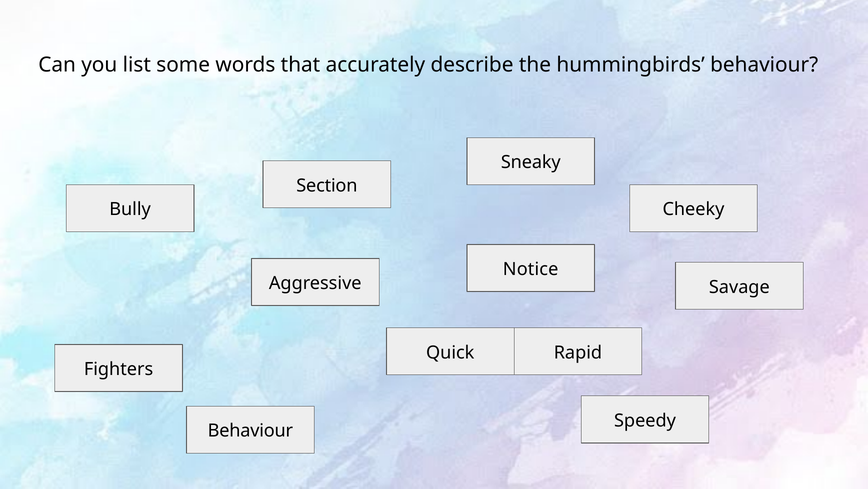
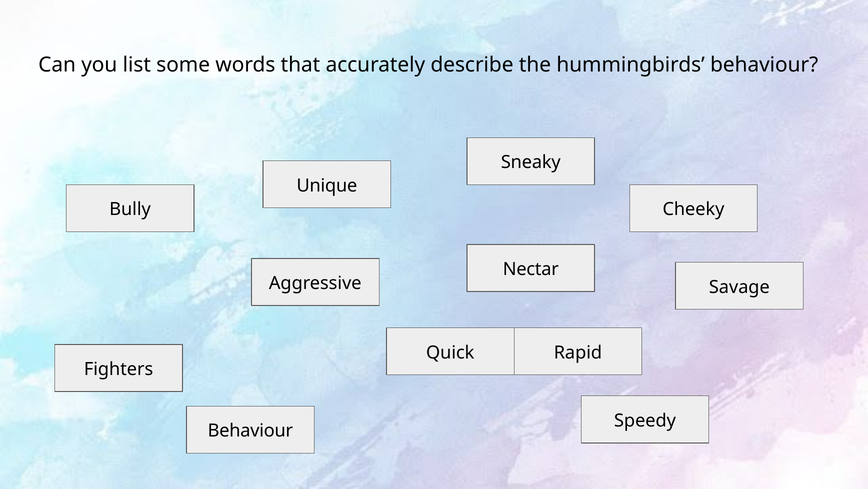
Section: Section -> Unique (327, 185)
Notice: Notice -> Nectar (531, 269)
